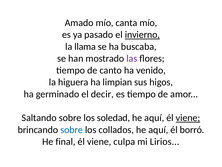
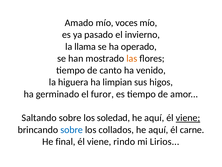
canta: canta -> voces (126, 23)
invierno underline: present -> none (142, 35)
buscaba: buscaba -> operado (139, 46)
las colour: purple -> orange (132, 58)
decir: decir -> furor (102, 94)
borró: borró -> carne (192, 129)
culpa: culpa -> rindo (124, 141)
